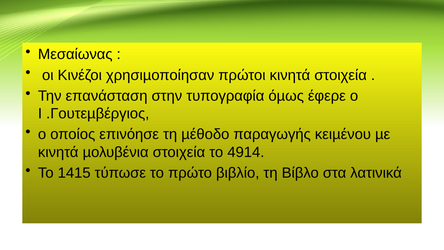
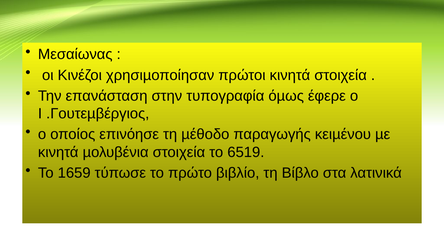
4914: 4914 -> 6519 (246, 152)
1415: 1415 -> 1659 (74, 173)
